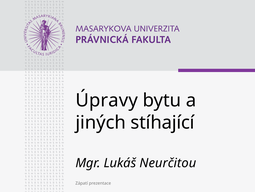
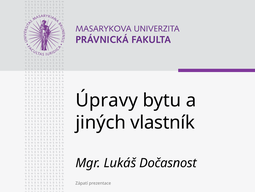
stíhající: stíhající -> vlastník (163, 122)
Neurčitou: Neurčitou -> Dočasnost (168, 162)
